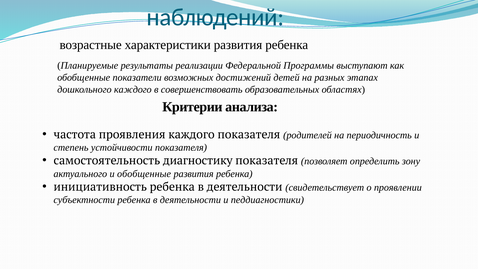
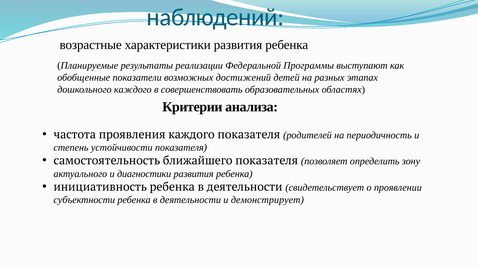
диагностику: диагностику -> ближайшего (198, 161)
и обобщенные: обобщенные -> диагностики (144, 174)
педдиагностики: педдиагностики -> демонстрирует (267, 200)
